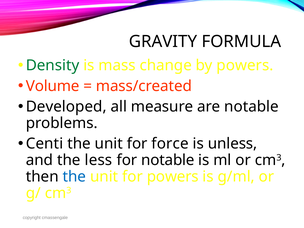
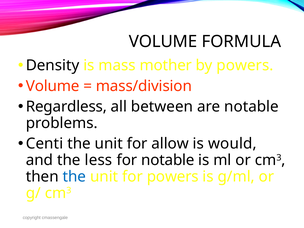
GRAVITY: GRAVITY -> VOLUME (163, 42)
Density colour: green -> black (53, 65)
change: change -> mother (166, 65)
mass/created: mass/created -> mass/division (144, 86)
Developed: Developed -> Regardless (66, 107)
measure: measure -> between (162, 107)
force: force -> allow (170, 144)
unless: unless -> would (232, 144)
